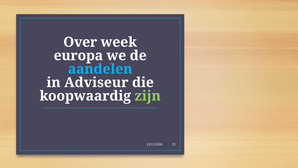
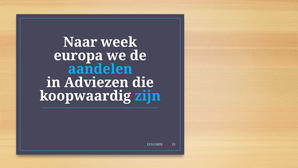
Over: Over -> Naar (80, 42)
Adviseur: Adviseur -> Adviezen (96, 82)
zijn colour: light green -> light blue (148, 96)
